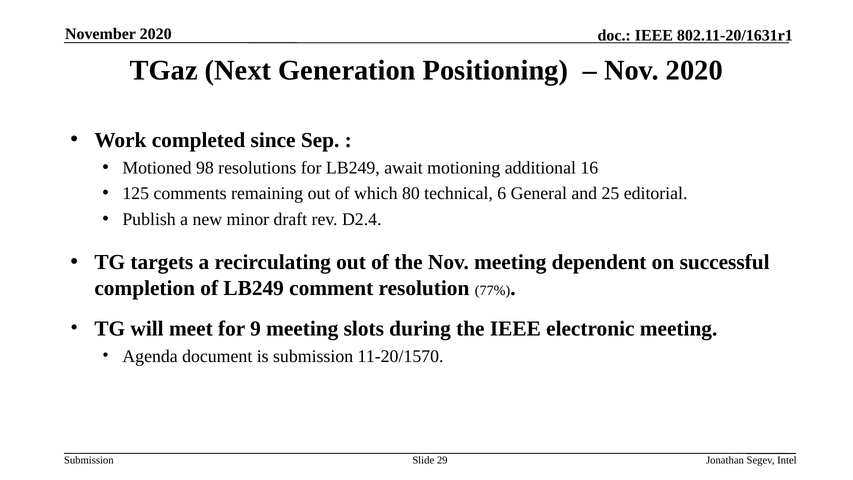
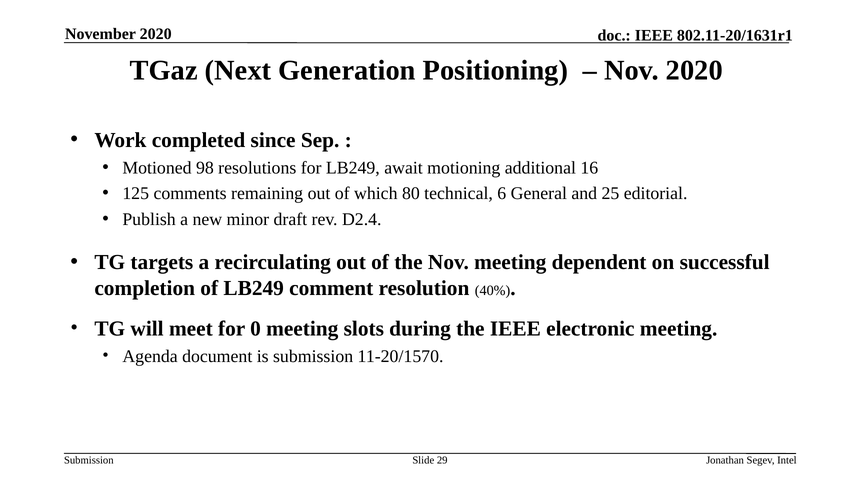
77%: 77% -> 40% (493, 290)
9: 9 -> 0 (256, 328)
